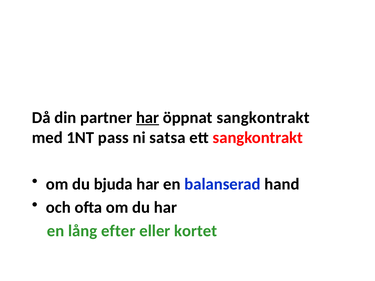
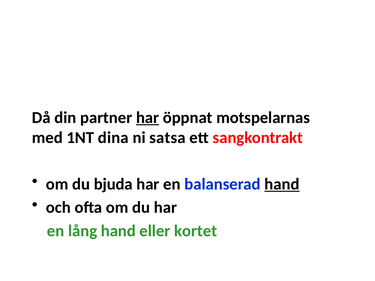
öppnat sangkontrakt: sangkontrakt -> motspelarnas (263, 118)
pass: pass -> dina (113, 138)
hand underline: none -> present (282, 184)
lång efter: efter -> hand (118, 231)
